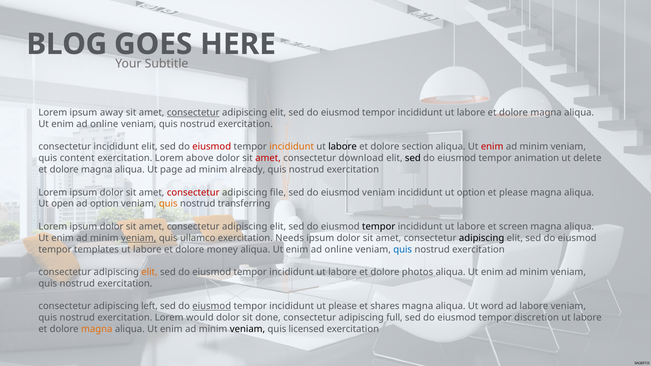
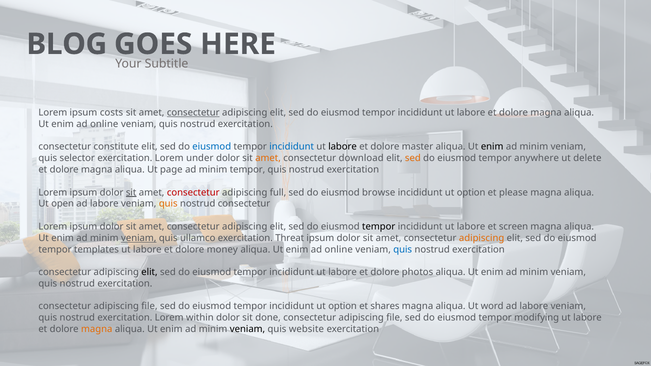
away: away -> costs (112, 113)
consectetur incididunt: incididunt -> constitute (116, 147)
eiusmod colour: red -> blue (212, 147)
incididunt colour: orange -> blue (292, 147)
section: section -> master (418, 147)
enim colour: red -> black (492, 147)
content: content -> selector (77, 158)
above: above -> under (200, 158)
amet colour: red -> orange (268, 158)
sed colour: black -> orange (413, 158)
animation: animation -> anywhere (537, 158)
minim already: already -> tempor (248, 170)
sit underline: none -> present (131, 193)
file: file -> full (278, 193)
eiusmod veniam: veniam -> browse (379, 193)
option: option -> labore (104, 204)
nostrud transferring: transferring -> consectetur (244, 204)
Needs: Needs -> Threat (290, 238)
adipiscing colour: black -> orange (482, 238)
elit colour: orange -> black (149, 272)
left: left -> file (149, 306)
eiusmod underline: present -> none (212, 306)
tempor incididunt ut please: please -> option (343, 306)
would: would -> within (200, 318)
full: full -> file (394, 318)
discretion: discretion -> modifying (537, 318)
licensed: licensed -> website (306, 329)
